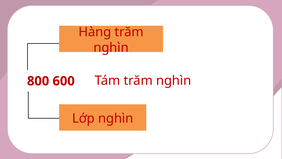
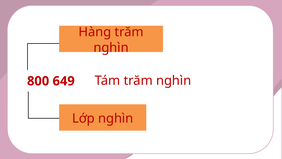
600: 600 -> 649 (64, 81)
